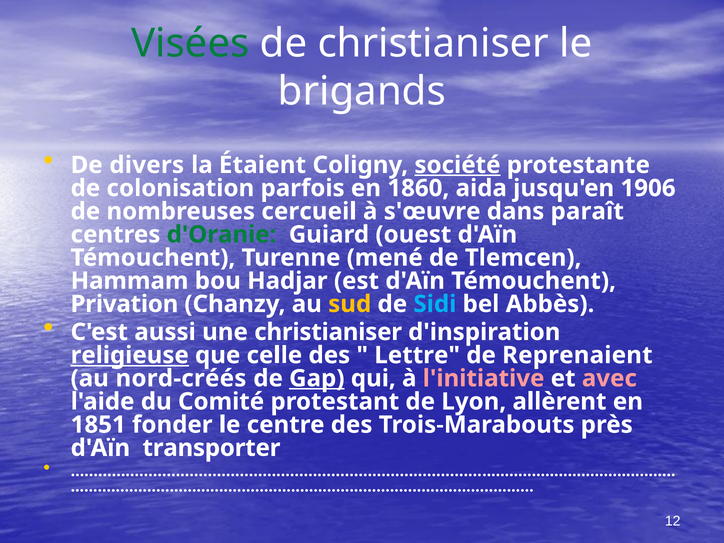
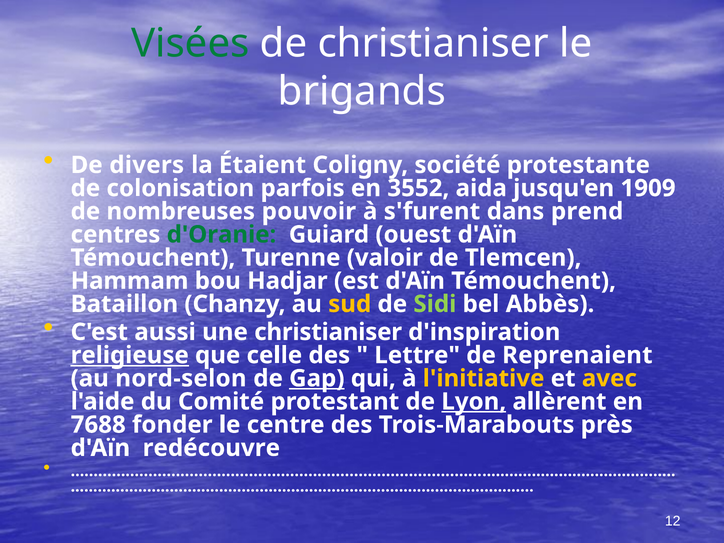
société underline: present -> none (457, 165)
1860: 1860 -> 3552 (418, 188)
1906: 1906 -> 1909 (648, 188)
cercueil: cercueil -> pouvoir (309, 211)
s'œuvre: s'œuvre -> s'furent (432, 211)
paraît: paraît -> prend (587, 211)
mené: mené -> valoir (385, 258)
Privation: Privation -> Bataillon (124, 304)
Sidi colour: light blue -> light green (435, 304)
nord-créés: nord-créés -> nord-selon (181, 378)
l'initiative colour: pink -> yellow (484, 378)
avec colour: pink -> yellow (609, 378)
Lyon underline: none -> present (474, 402)
1851: 1851 -> 7688 (98, 425)
transporter: transporter -> redécouvre (211, 448)
